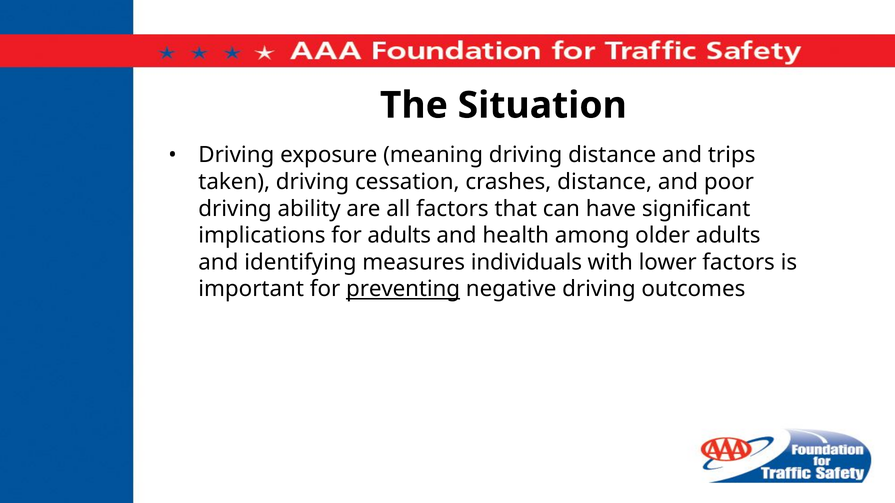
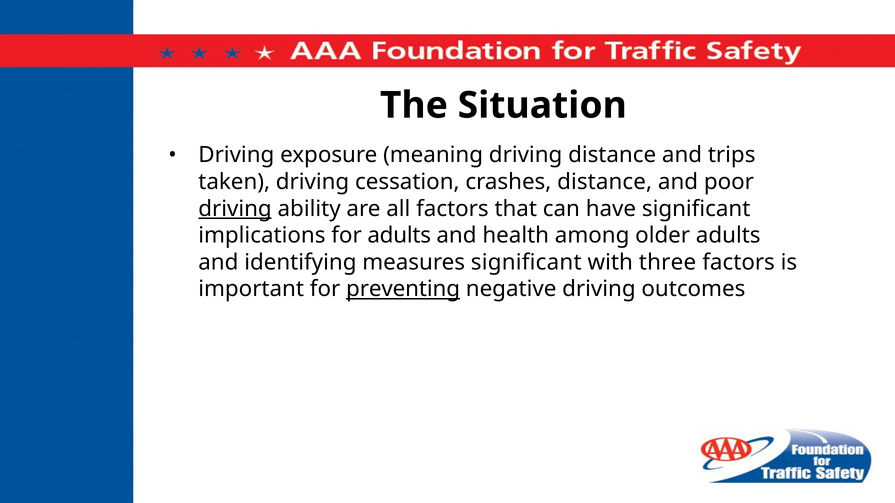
driving underline: none -> present (235, 209)
measures individuals: individuals -> significant (526, 263)
lower: lower -> three (667, 263)
